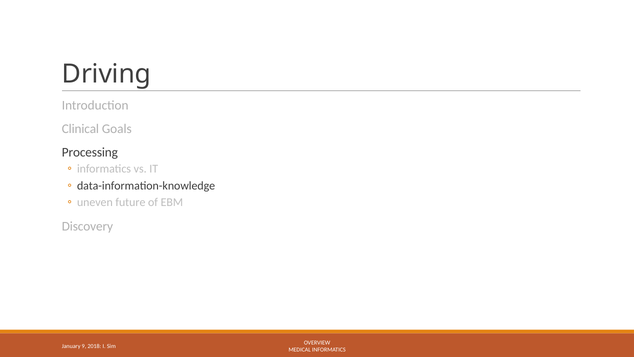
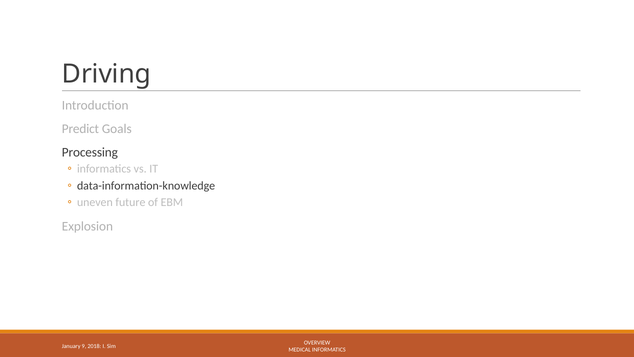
Clinical: Clinical -> Predict (80, 129)
Discovery: Discovery -> Explosion (87, 226)
